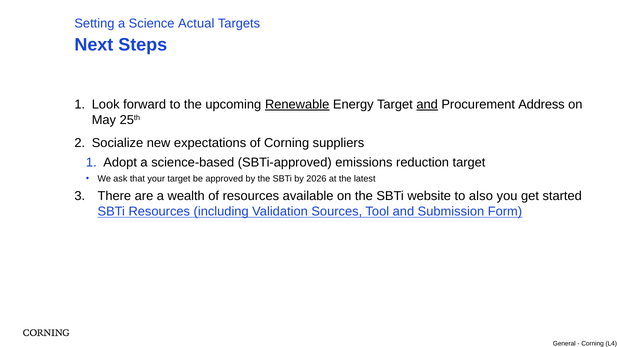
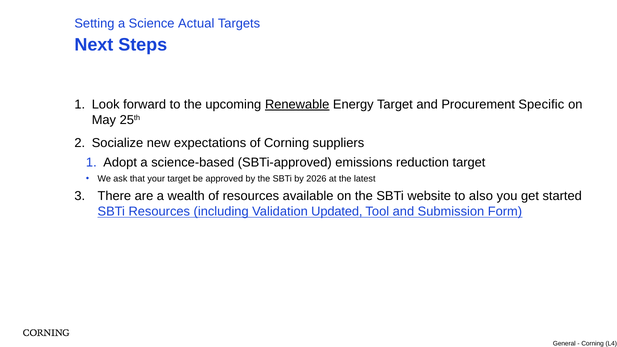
and underline: present -> none (427, 104)
Address: Address -> Specific (541, 104)
Sources: Sources -> Updated (337, 212)
